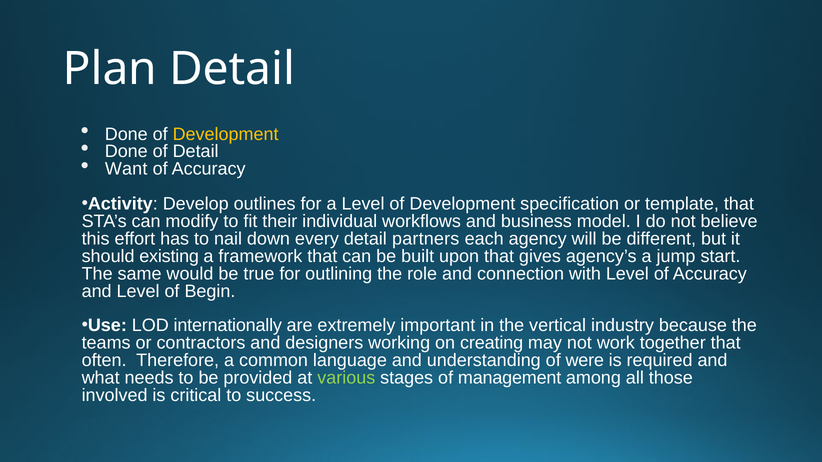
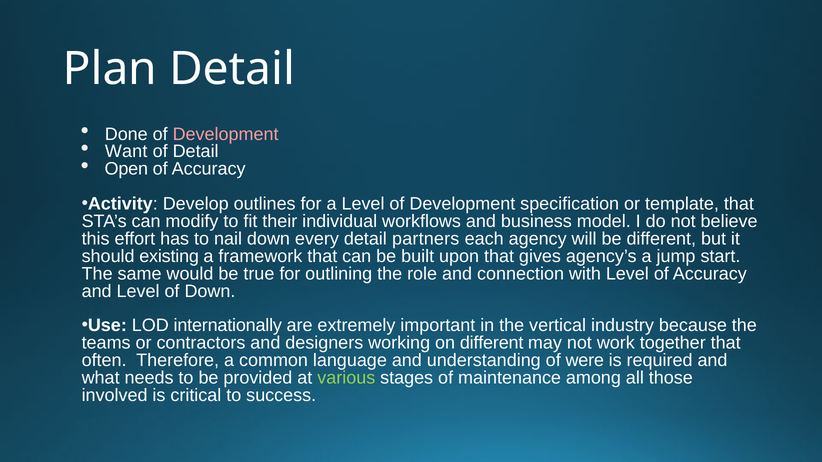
Development colour: yellow -> pink (226, 134)
Done: Done -> Want (126, 152)
Want: Want -> Open (126, 169)
of Begin: Begin -> Down (210, 291)
on creating: creating -> different (492, 343)
management: management -> maintenance (510, 378)
